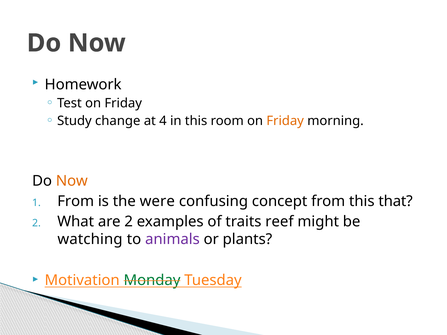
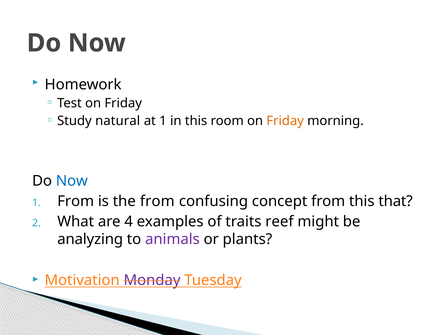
change: change -> natural (118, 121)
at 4: 4 -> 1 (163, 121)
Now colour: orange -> blue (72, 181)
the were: were -> from (157, 201)
are 2: 2 -> 4 (129, 222)
watching: watching -> analyzing (90, 240)
Monday colour: green -> purple (152, 280)
